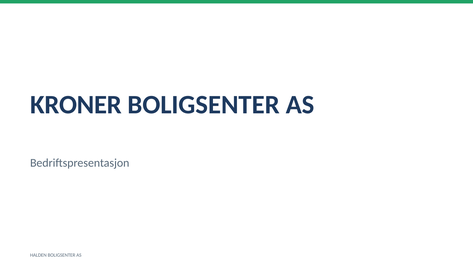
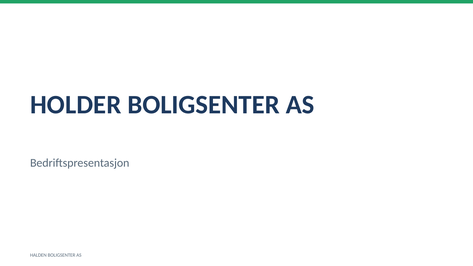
KRONER: KRONER -> HOLDER (76, 105)
